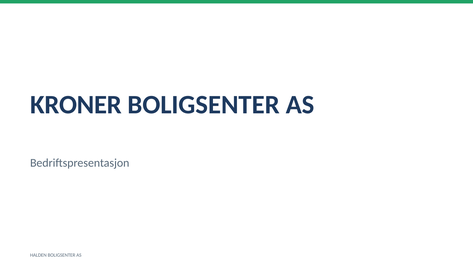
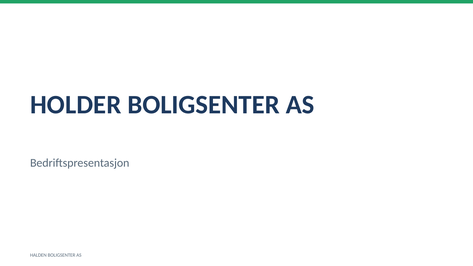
KRONER: KRONER -> HOLDER (76, 105)
